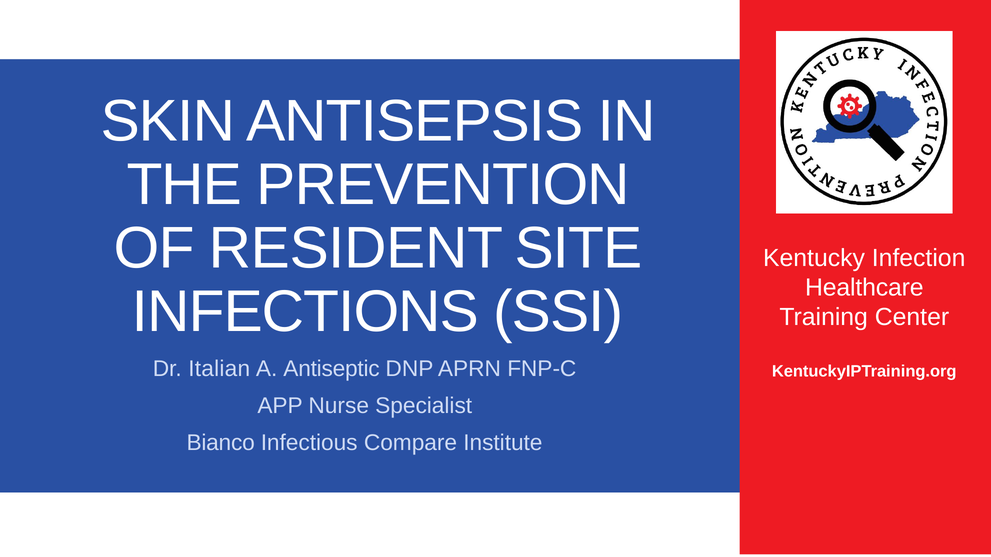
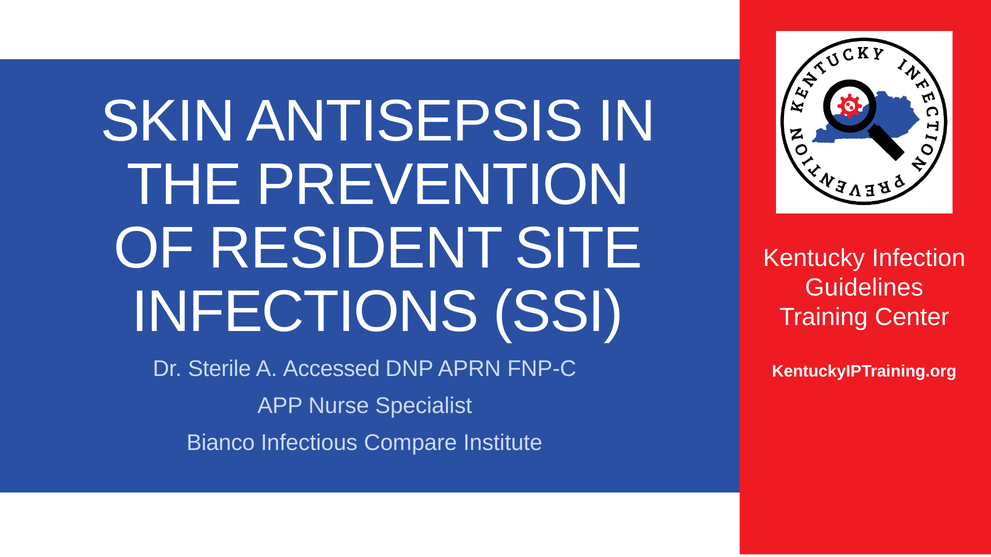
Healthcare: Healthcare -> Guidelines (864, 288)
Italian: Italian -> Sterile (219, 369)
Antiseptic: Antiseptic -> Accessed (332, 369)
